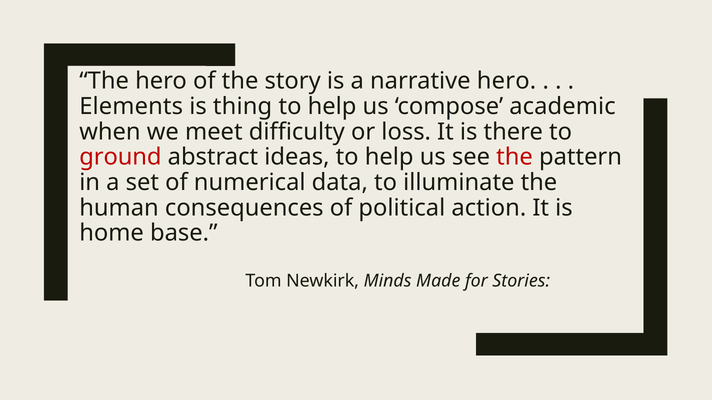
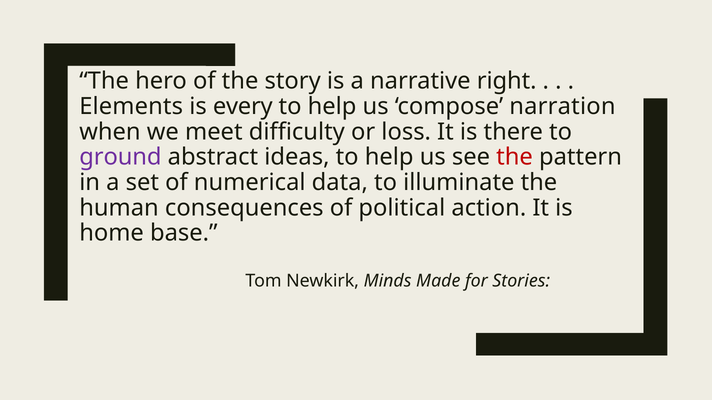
narrative hero: hero -> right (507, 81)
thing: thing -> every (243, 107)
academic: academic -> narration (562, 107)
ground colour: red -> purple (120, 157)
